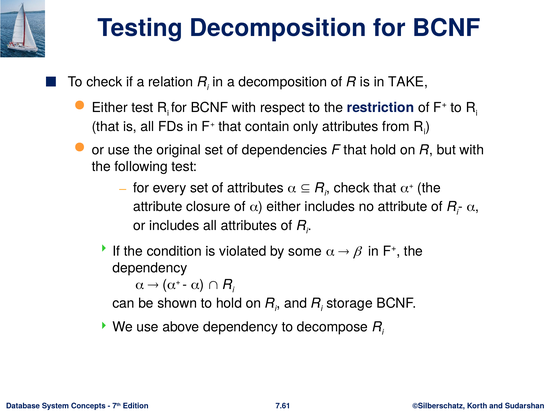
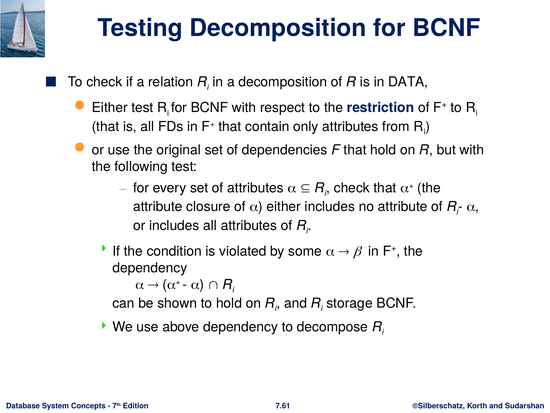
TAKE: TAKE -> DATA (408, 82)
